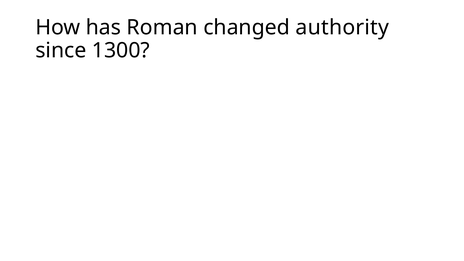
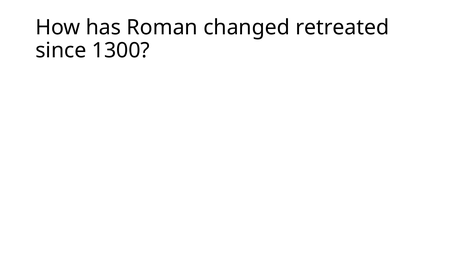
authority: authority -> retreated (342, 27)
